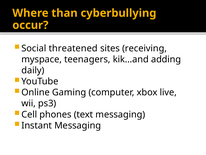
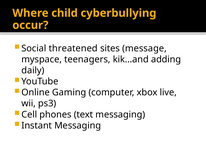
than: than -> child (65, 13)
receiving: receiving -> message (144, 48)
